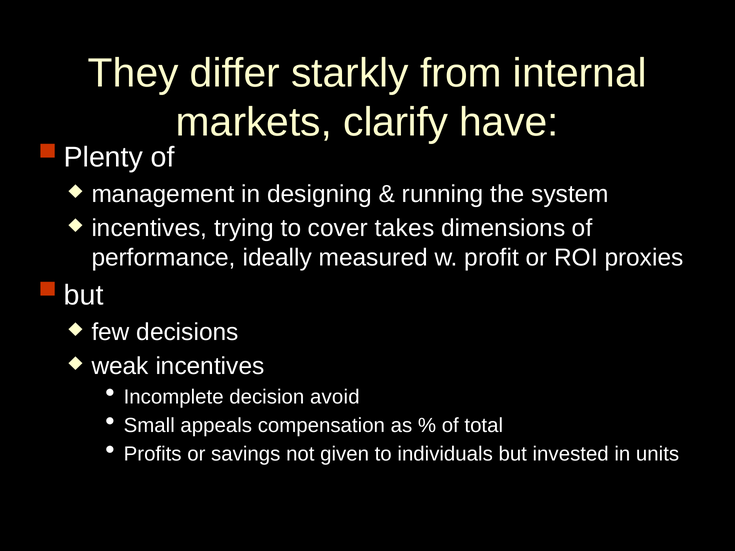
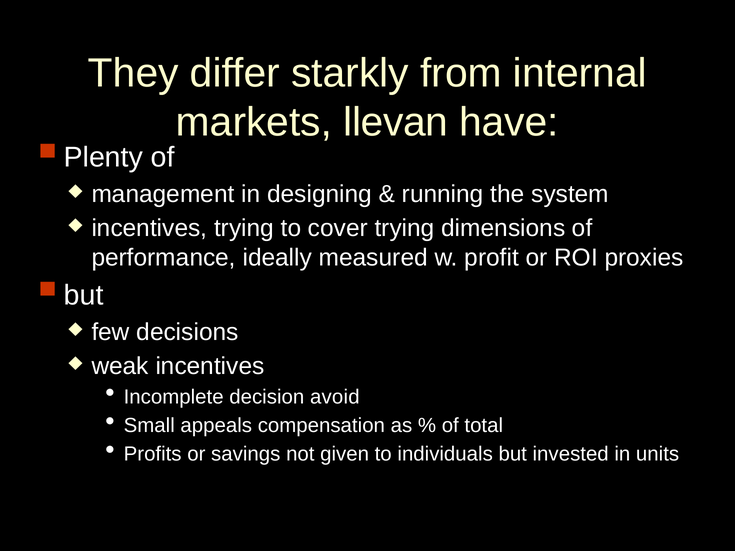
clarify: clarify -> llevan (396, 122)
cover takes: takes -> trying (405, 228)
